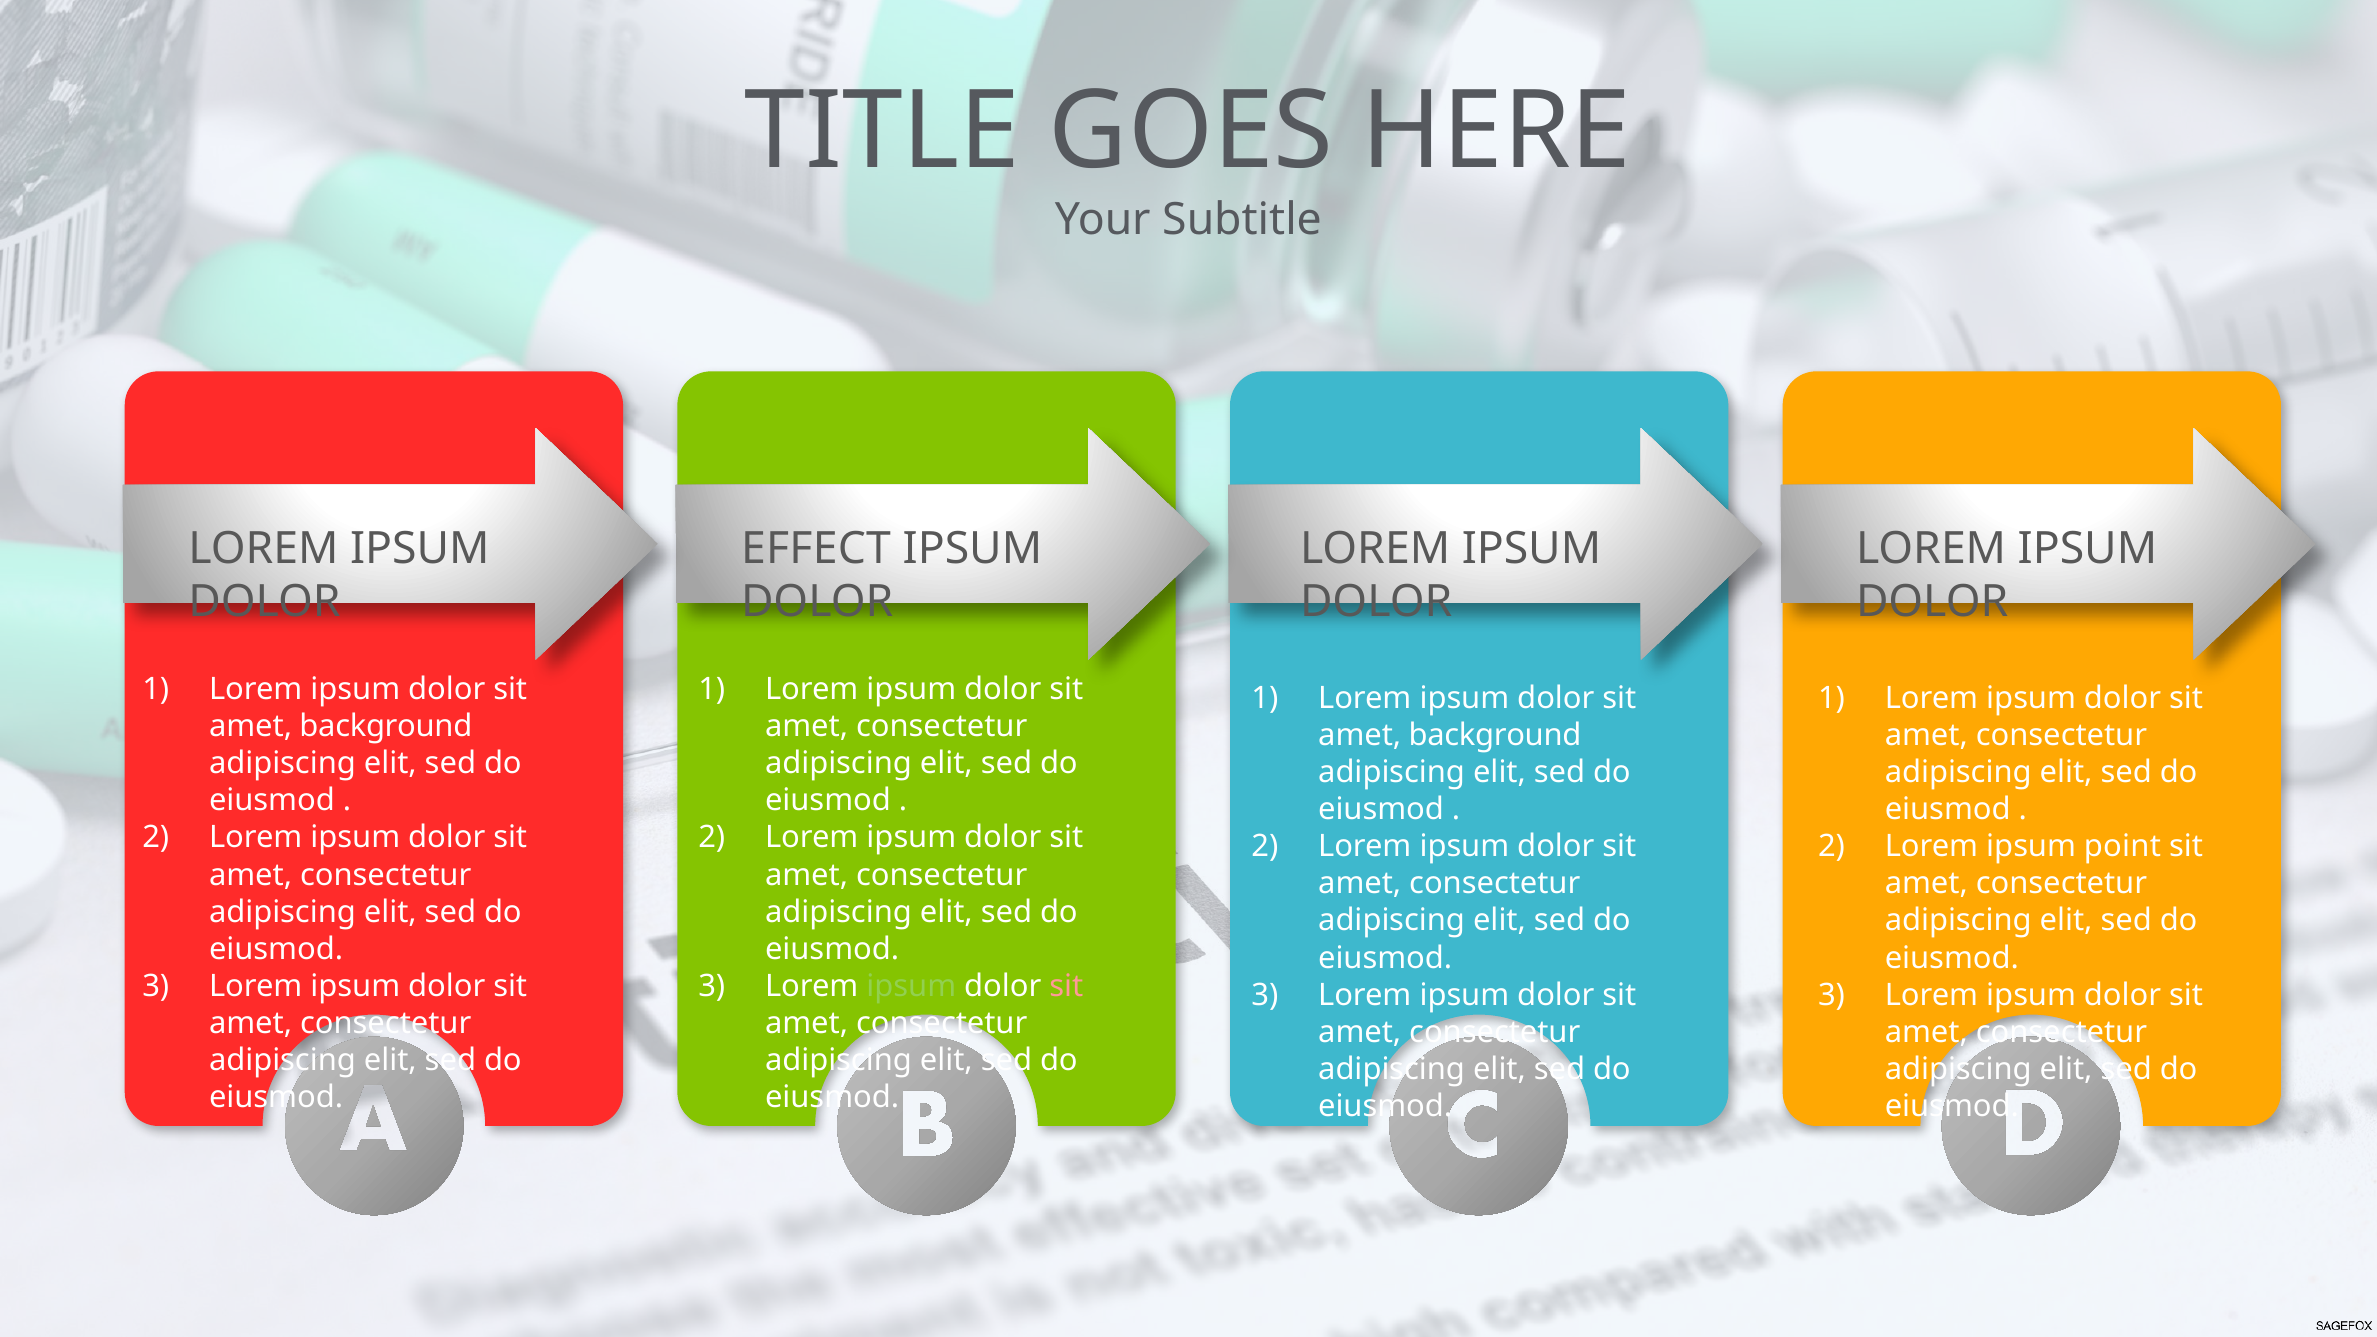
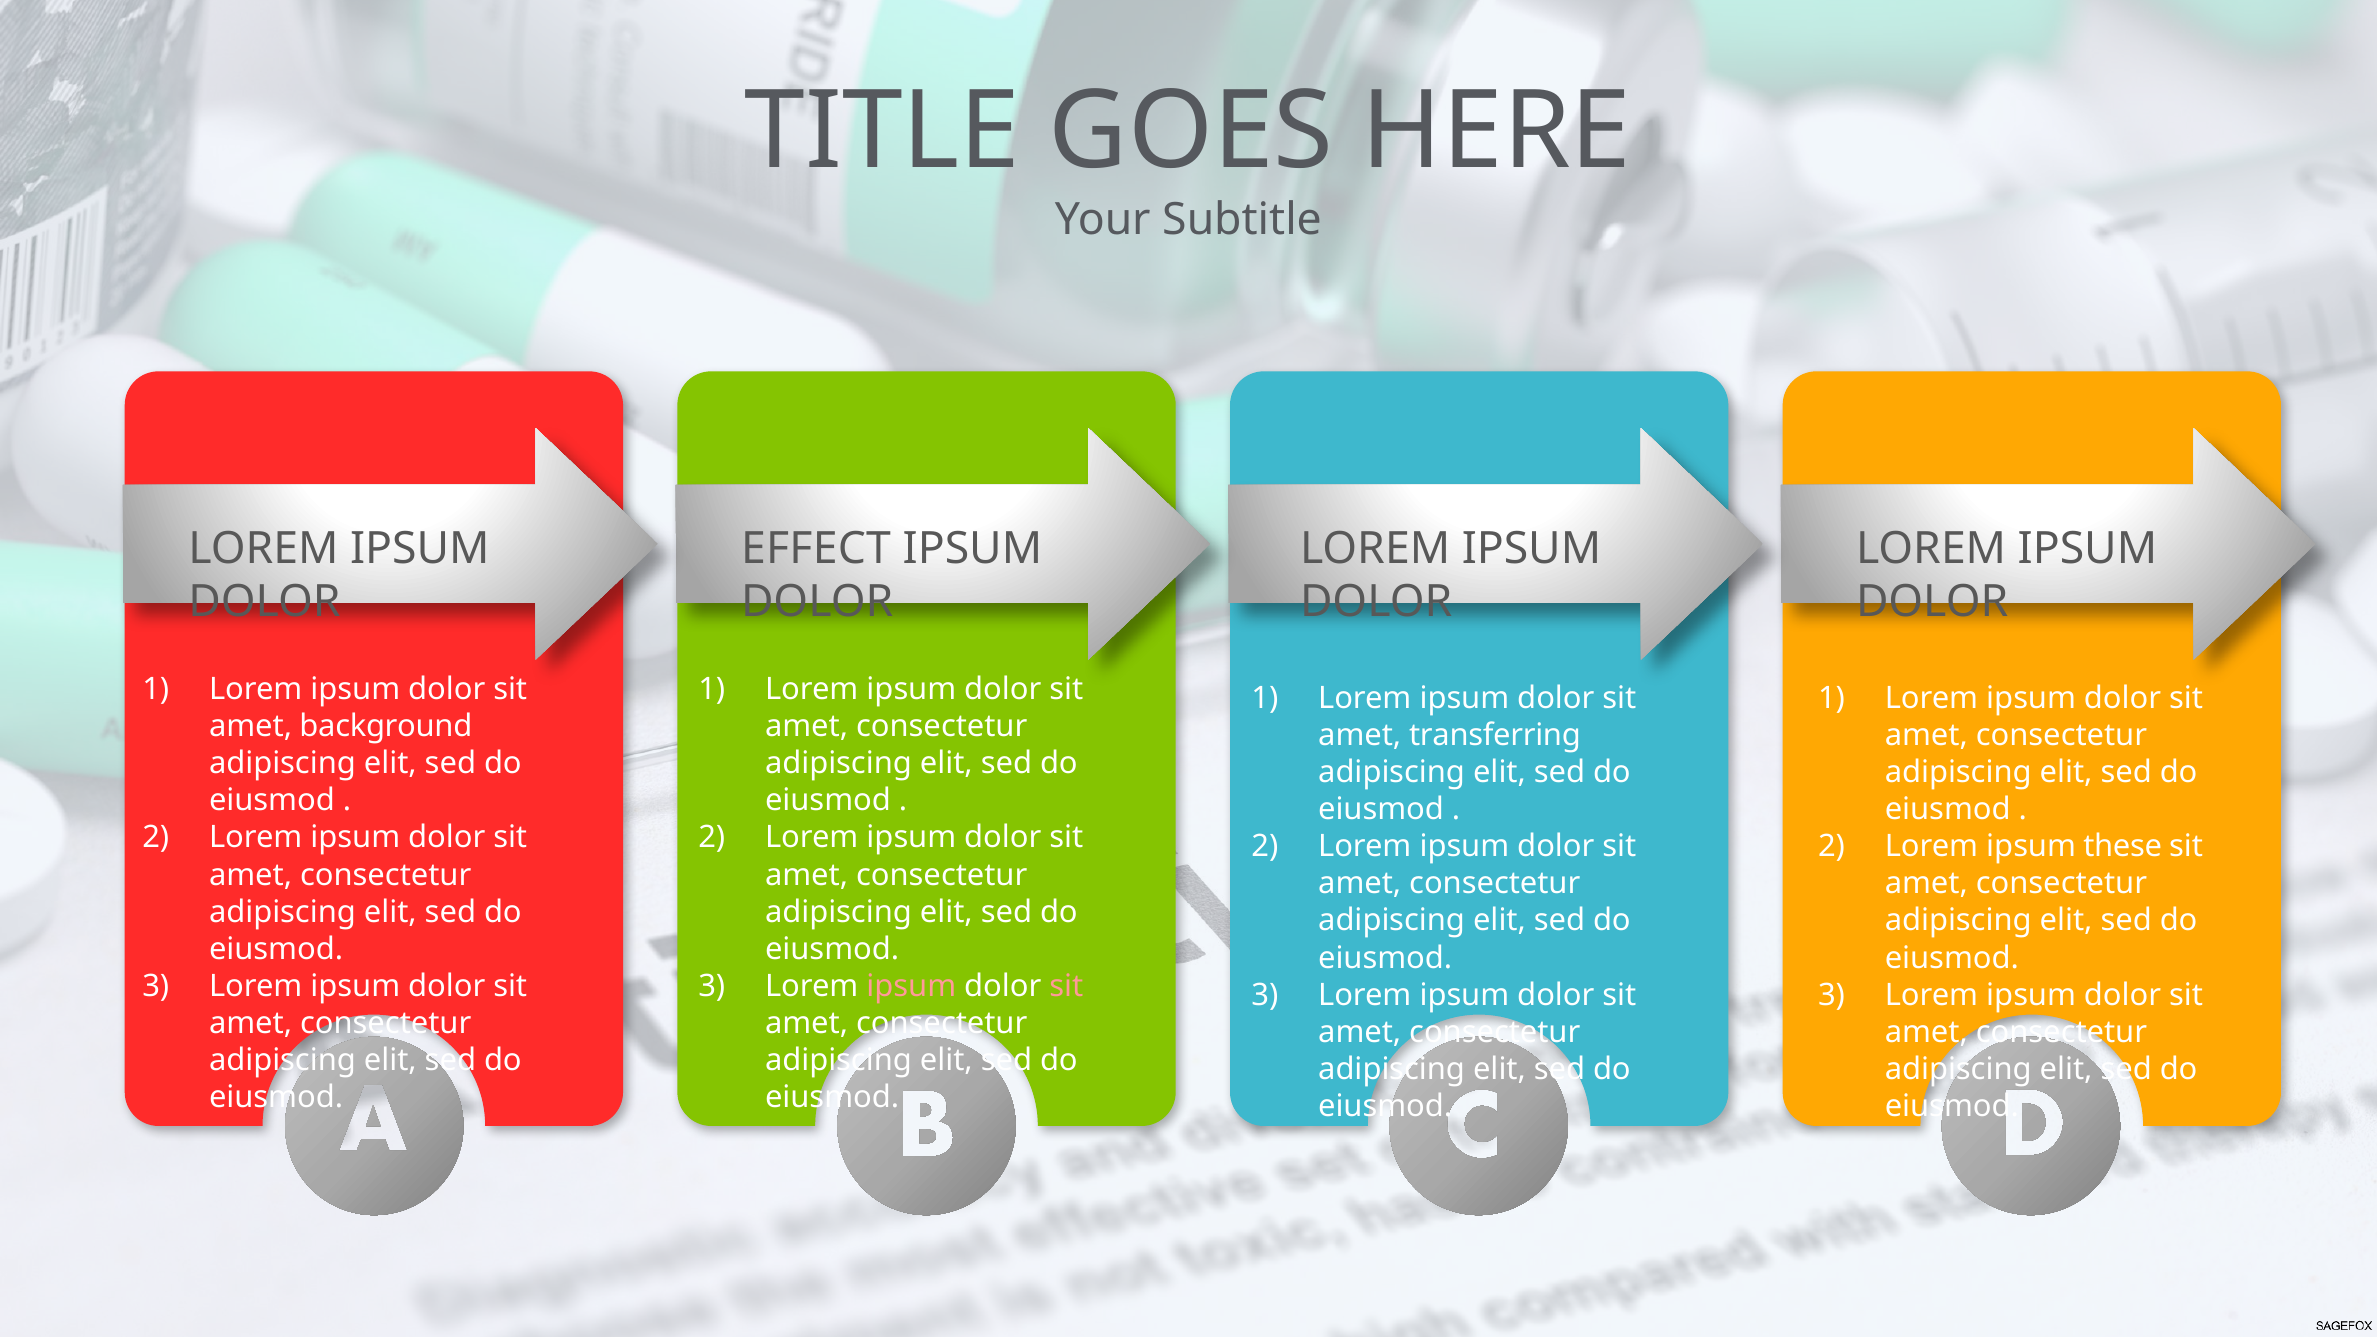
background: background -> transferring (1495, 735)
point: point -> these (2123, 846)
ipsum colour: light green -> pink (911, 986)
